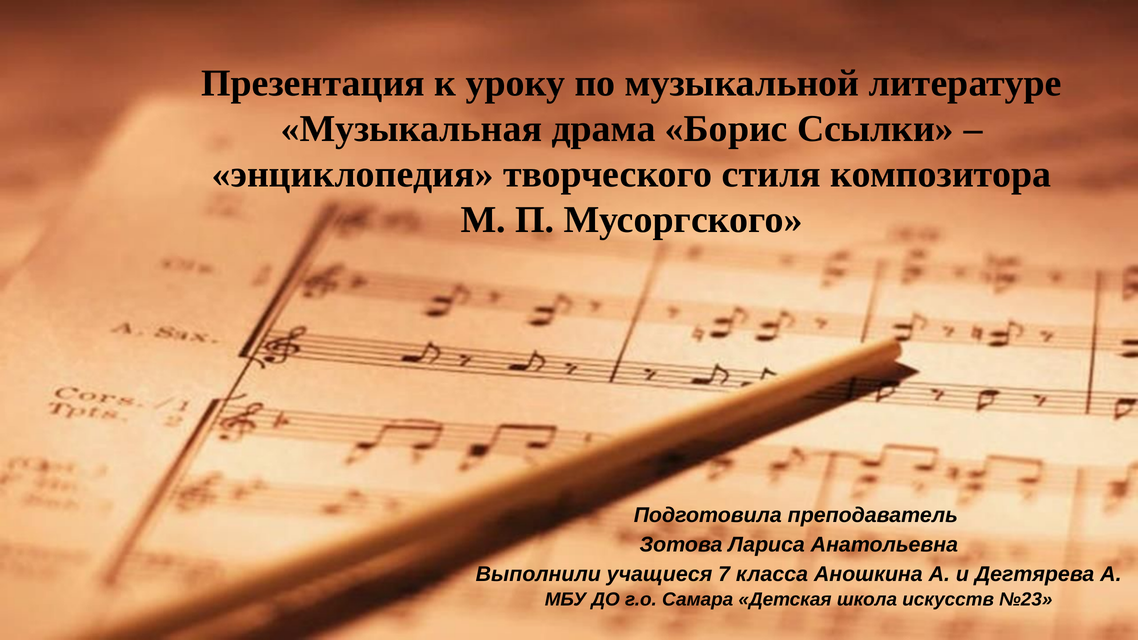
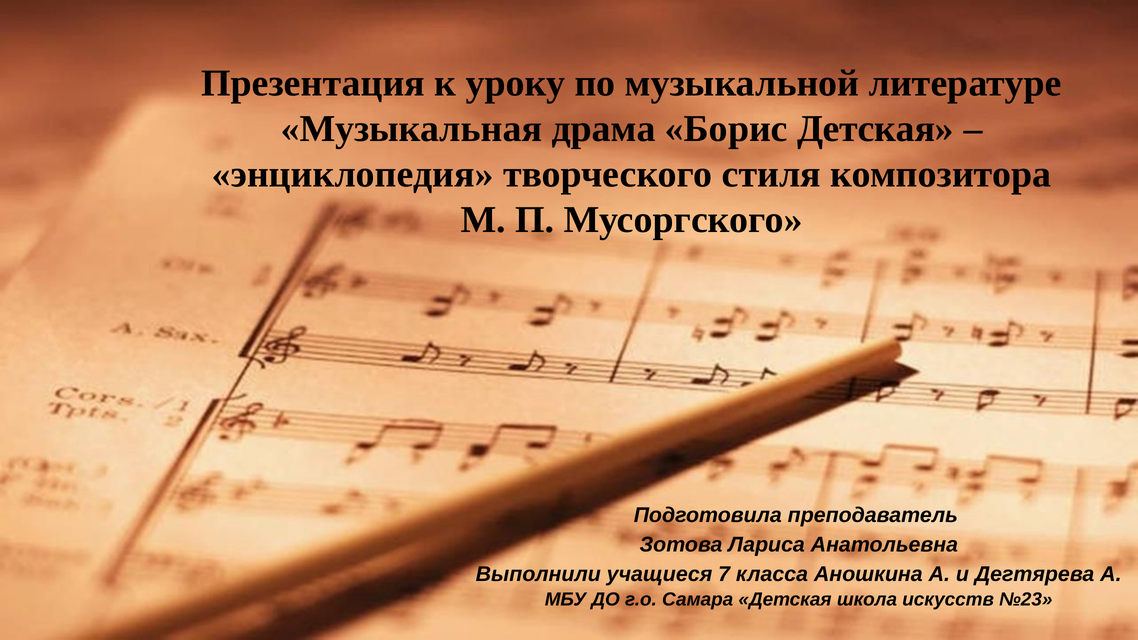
Борис Ссылки: Ссылки -> Детская (876, 129)
